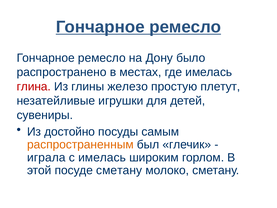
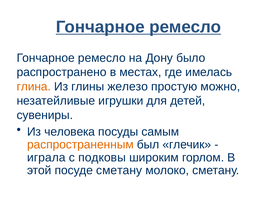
глина colour: red -> orange (34, 86)
плетут: плетут -> можно (220, 86)
достойно: достойно -> человека (70, 132)
с имелась: имелась -> подковы (102, 157)
